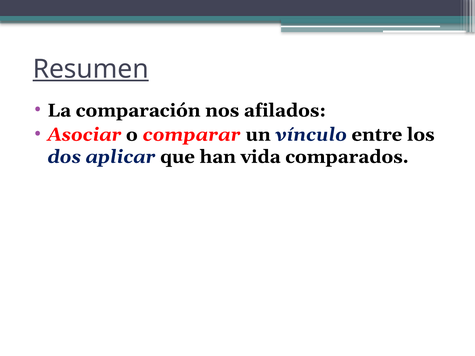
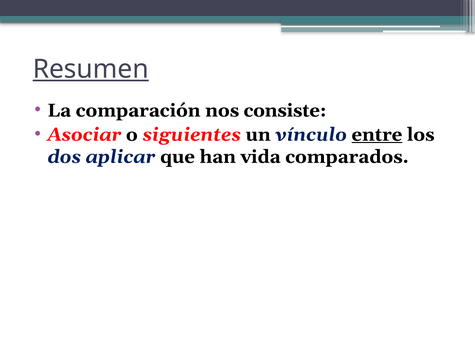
afilados: afilados -> consiste (285, 111)
comparar: comparar -> siguientes (192, 135)
entre underline: none -> present (377, 135)
